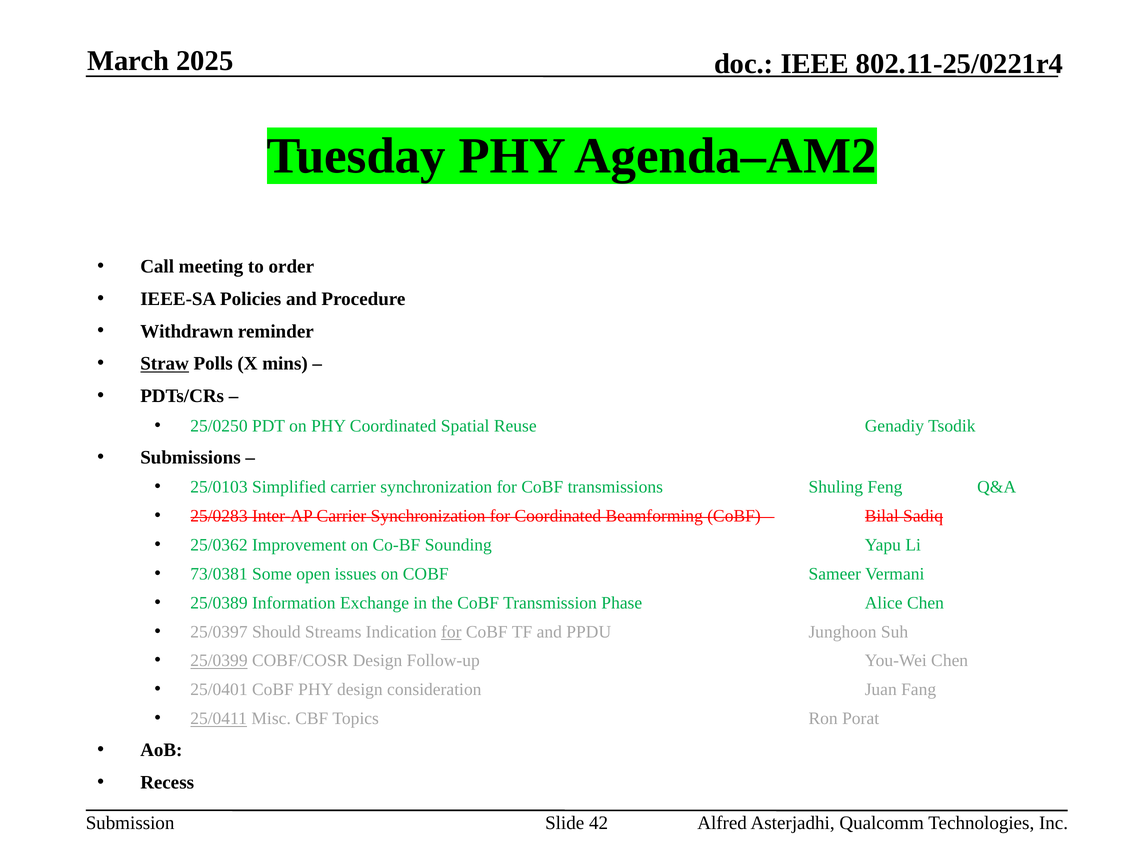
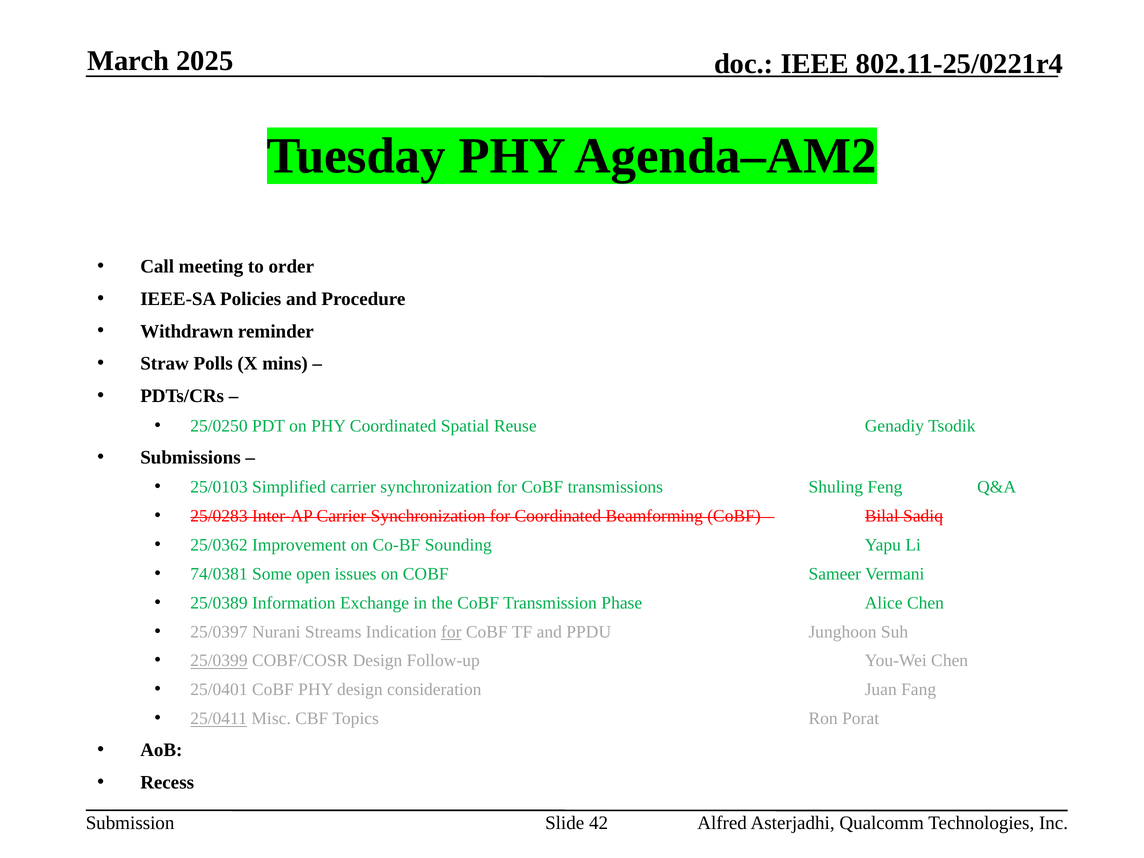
Straw underline: present -> none (165, 364)
73/0381: 73/0381 -> 74/0381 (219, 574)
Should: Should -> Nurani (276, 632)
